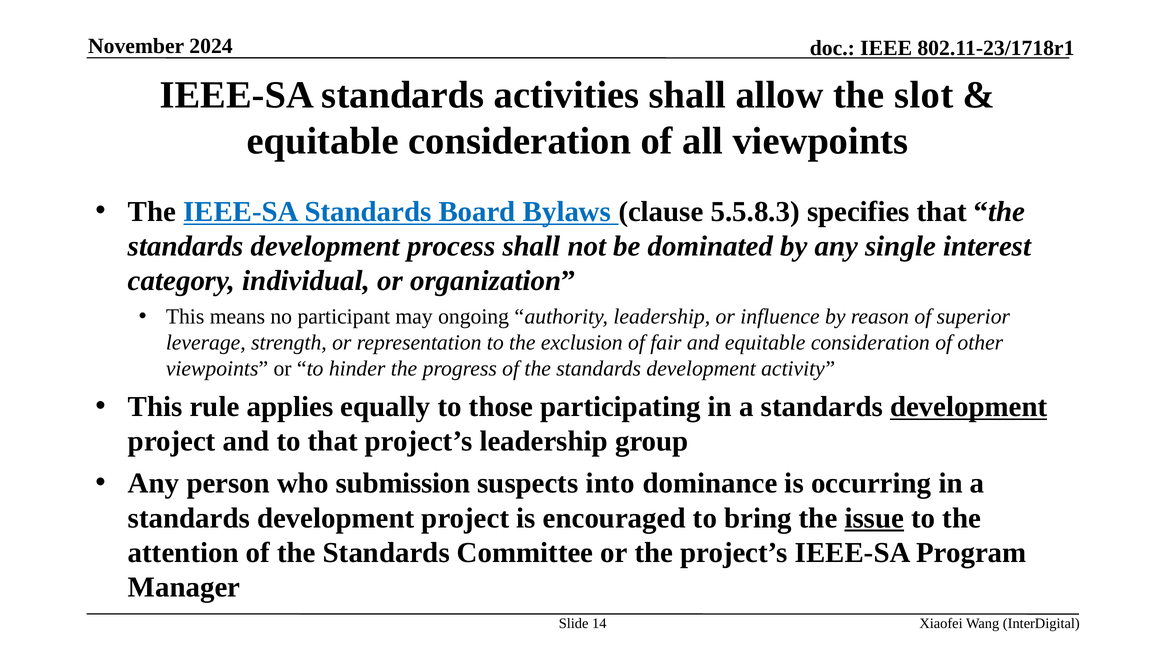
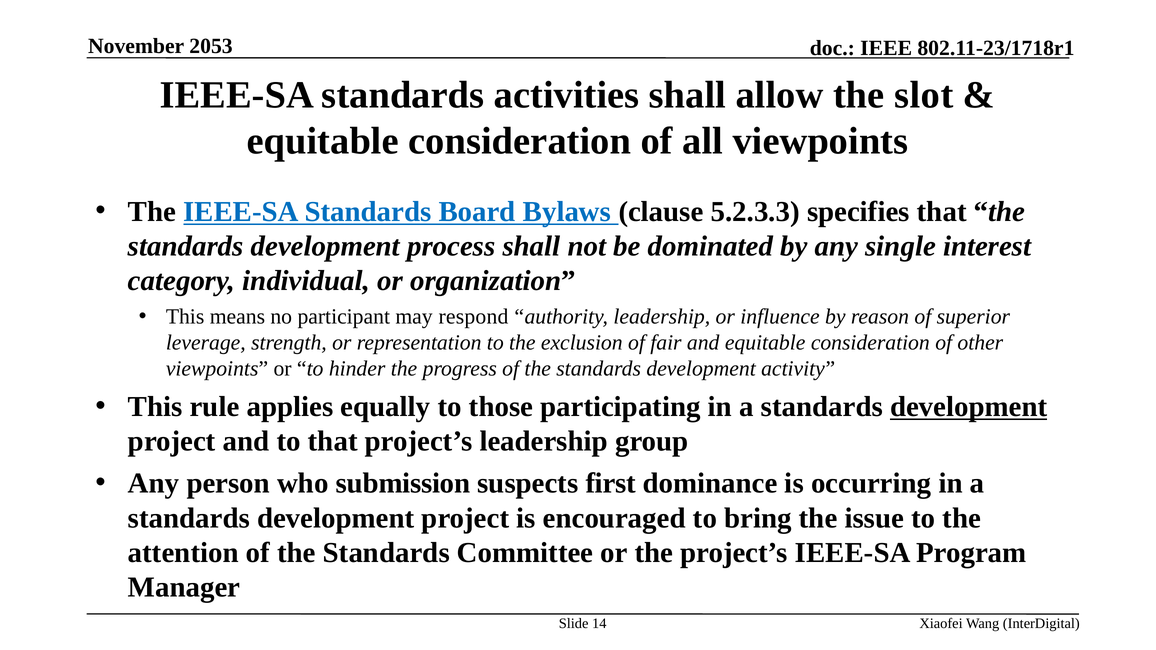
2024: 2024 -> 2053 (211, 46)
5.5.8.3: 5.5.8.3 -> 5.2.3.3 (755, 212)
ongoing: ongoing -> respond (473, 317)
into: into -> first (611, 483)
issue underline: present -> none (874, 518)
